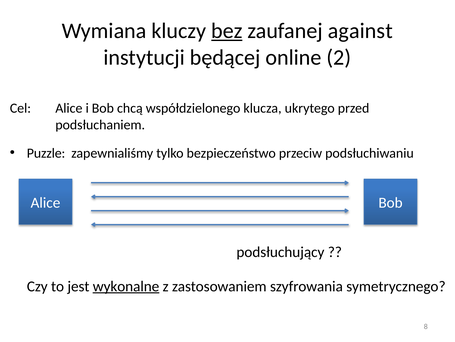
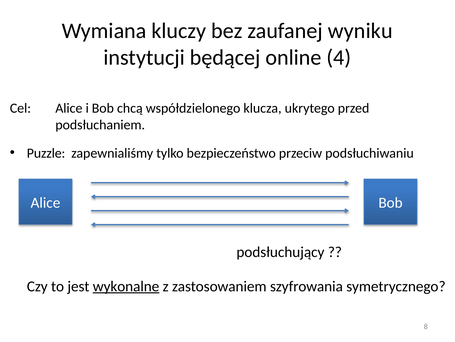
bez underline: present -> none (227, 31)
against: against -> wyniku (360, 31)
2: 2 -> 4 (339, 57)
